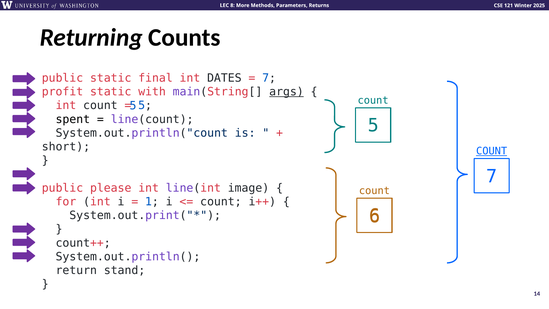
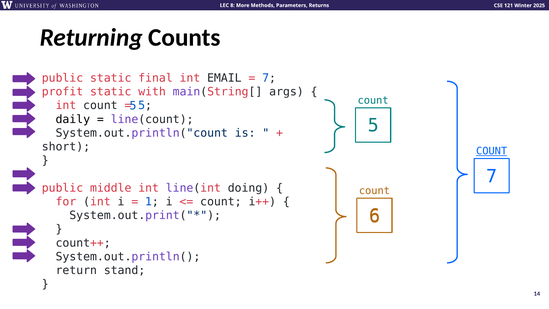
DATES: DATES -> EMAIL (224, 78)
args underline: present -> none (286, 92)
spent: spent -> daily (73, 119)
please: please -> middle (111, 188)
image: image -> doing (248, 188)
